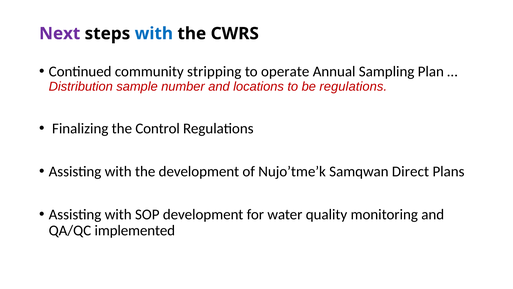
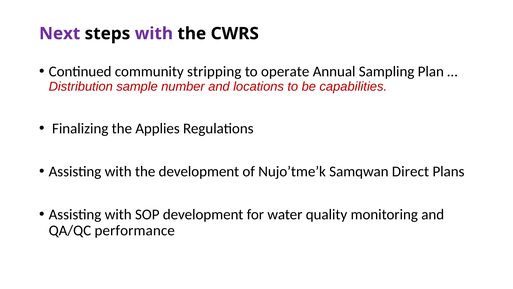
with colour: blue -> purple (154, 34)
be regulations: regulations -> capabilities (353, 86)
Control: Control -> Applies (158, 128)
implemented: implemented -> performance (135, 230)
